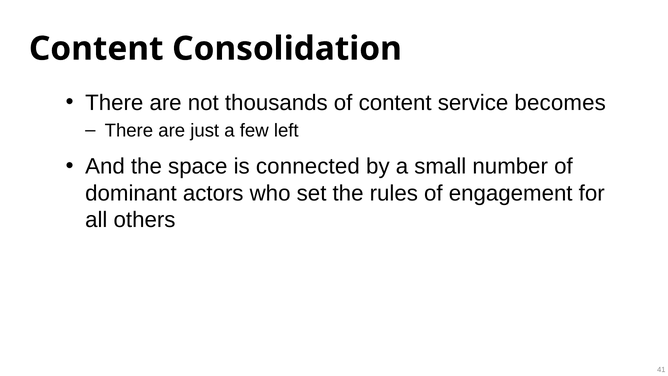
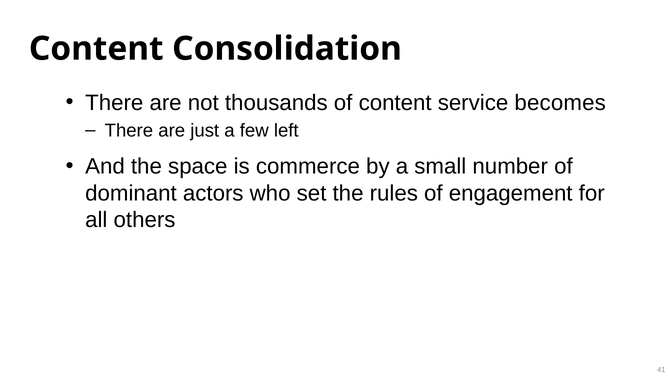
connected: connected -> commerce (308, 166)
